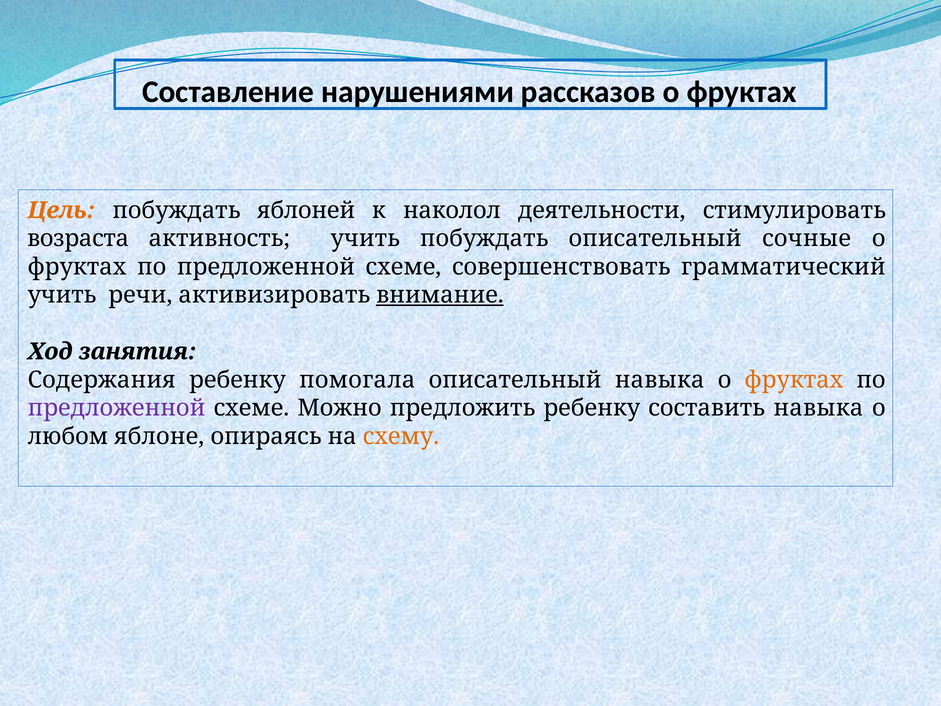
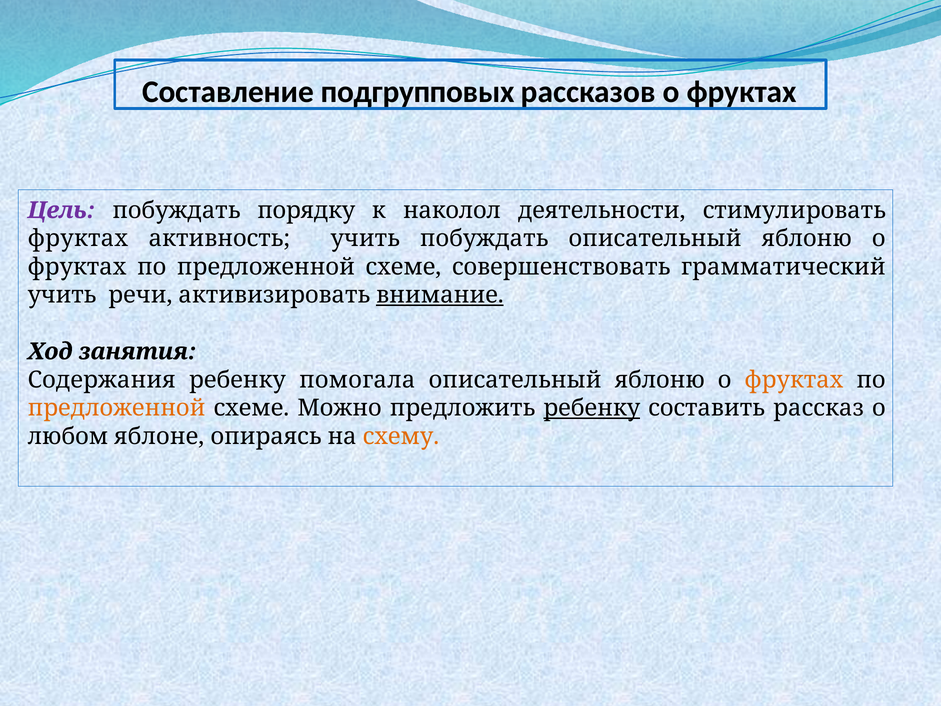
нарушениями: нарушениями -> подгрупповых (418, 92)
Цель colour: orange -> purple (61, 210)
яблоней: яблоней -> порядку (306, 210)
возраста: возраста -> фруктах (78, 238)
сочные: сочные -> яблоню (807, 238)
навыка: навыка -> яблоню (660, 380)
предложенной colour: purple -> orange (117, 408)
ребенку underline: none -> present (592, 408)
составить навыка: навыка -> рассказ (818, 408)
